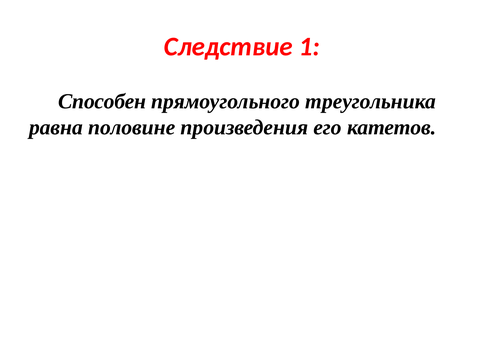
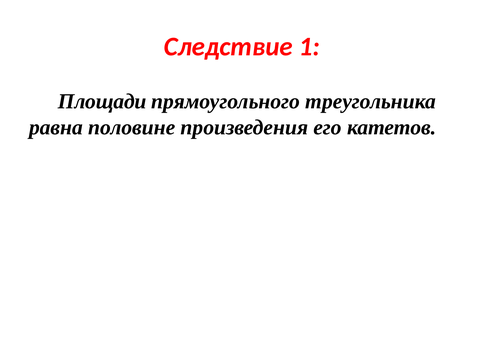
Способен: Способен -> Площади (102, 102)
